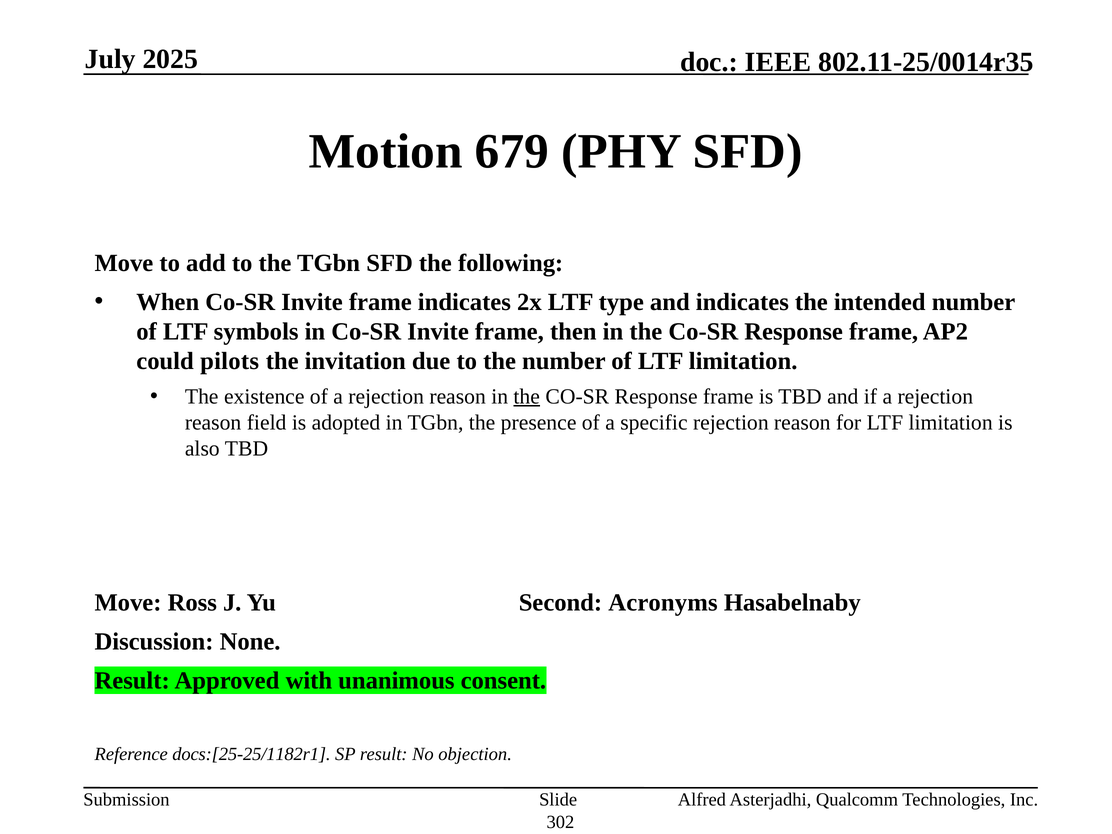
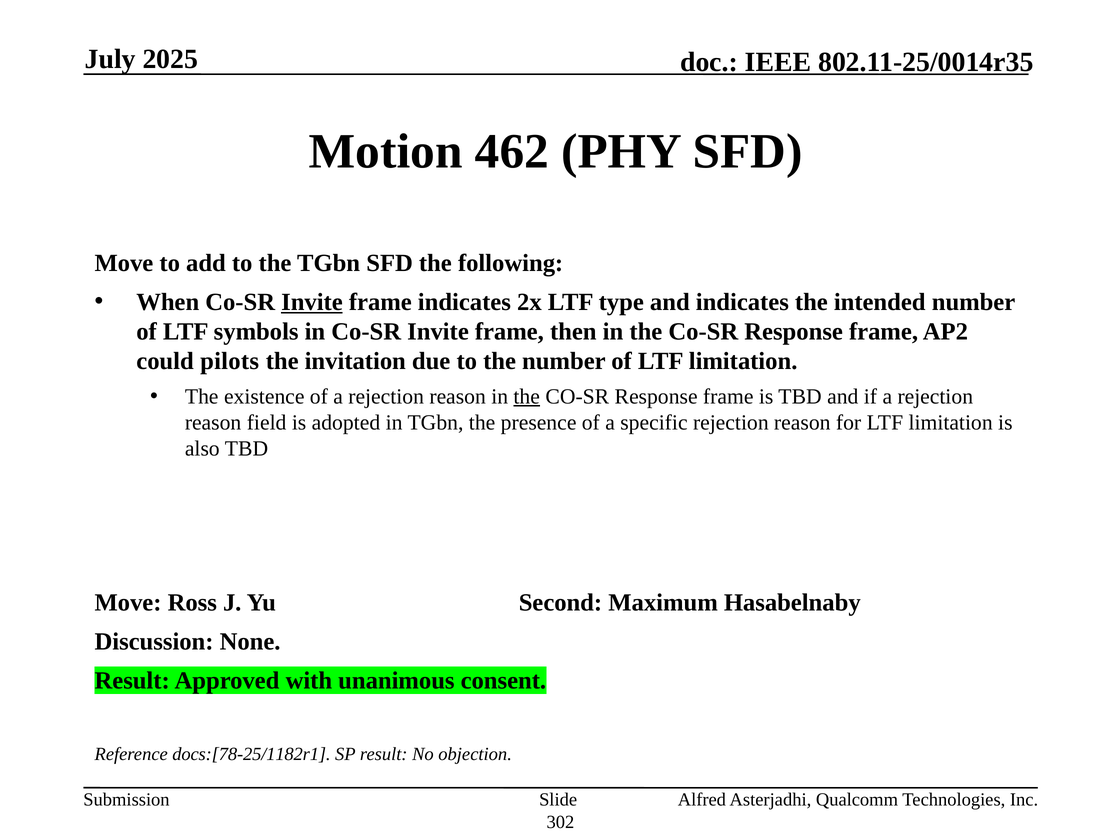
679: 679 -> 462 (512, 152)
Invite underline: none -> present (312, 302)
Acronyms: Acronyms -> Maximum (663, 603)
docs:[25-25/1182r1: docs:[25-25/1182r1 -> docs:[78-25/1182r1 (251, 754)
